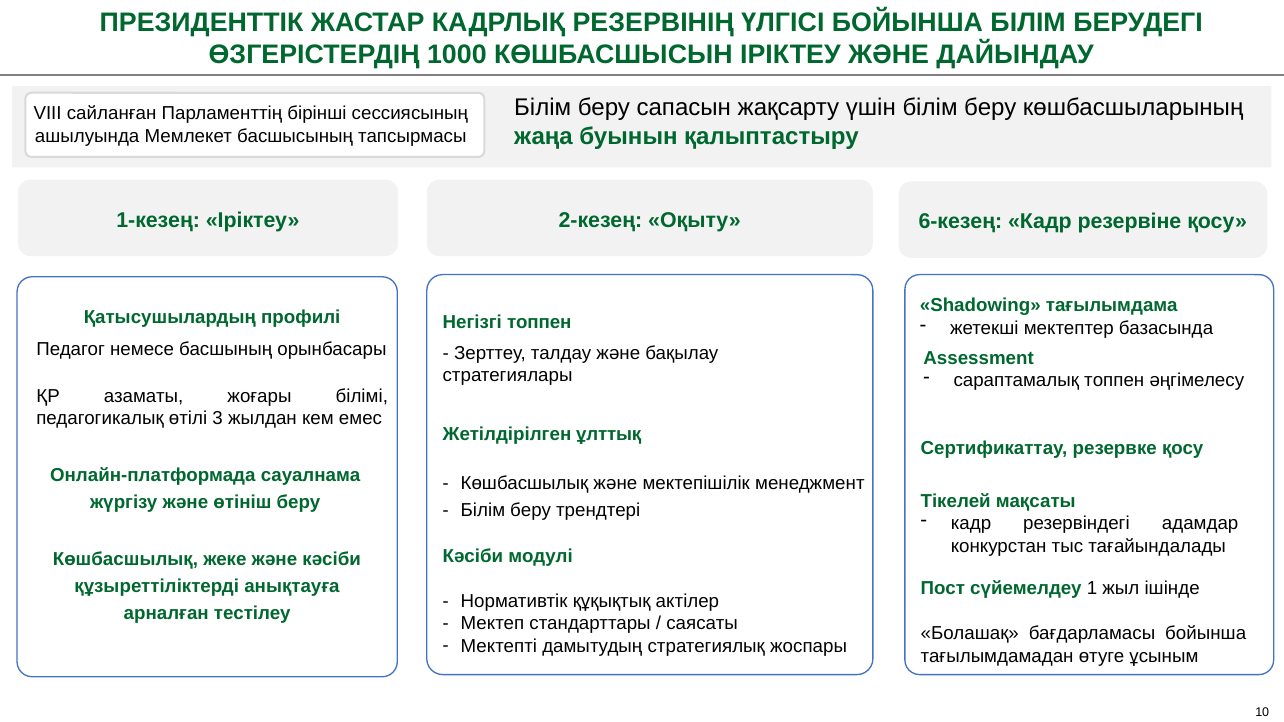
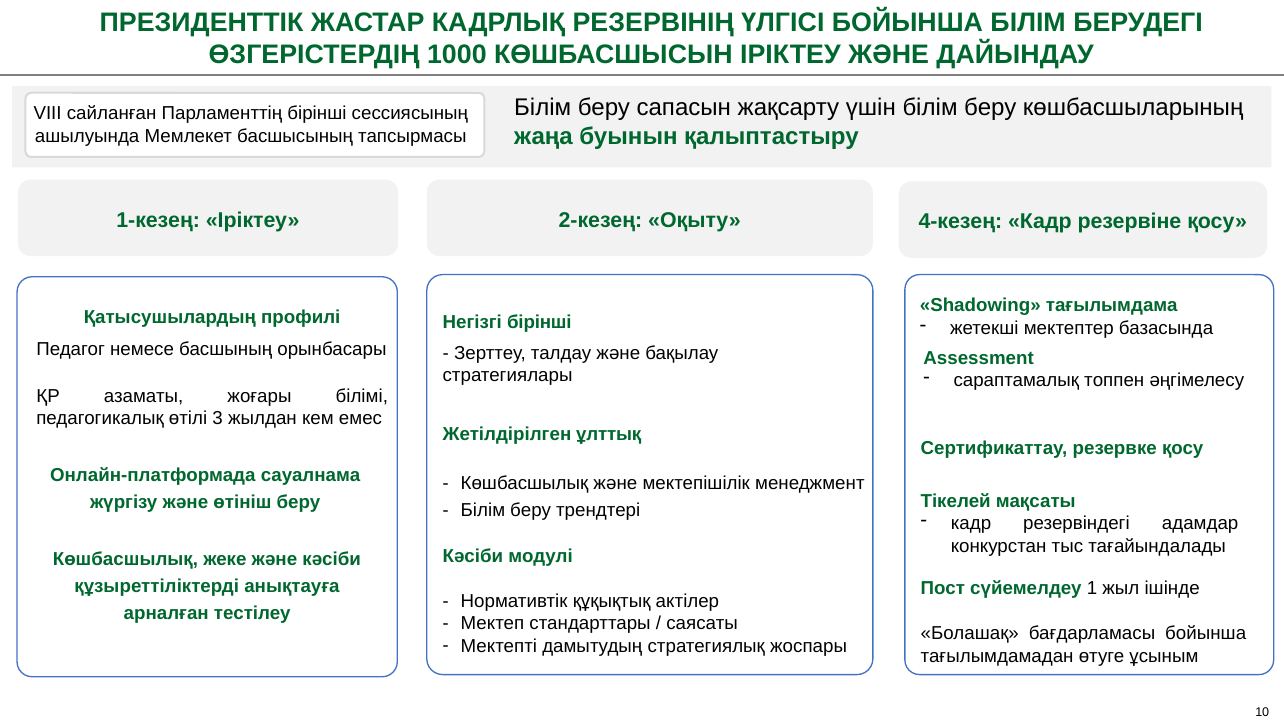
6-кезең: 6-кезең -> 4-кезең (960, 222)
Негізгі топпен: топпен -> бірінші (539, 323)
